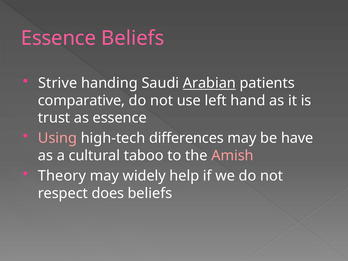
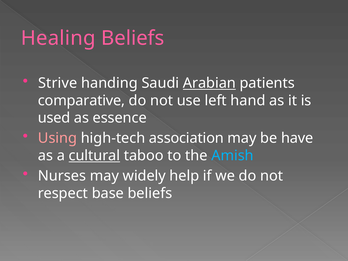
Essence: Essence -> Healing (58, 38)
trust: trust -> used (54, 118)
differences: differences -> association (186, 138)
cultural underline: none -> present (94, 156)
Amish colour: pink -> light blue (232, 156)
Theory: Theory -> Nurses (62, 176)
does: does -> base (108, 193)
